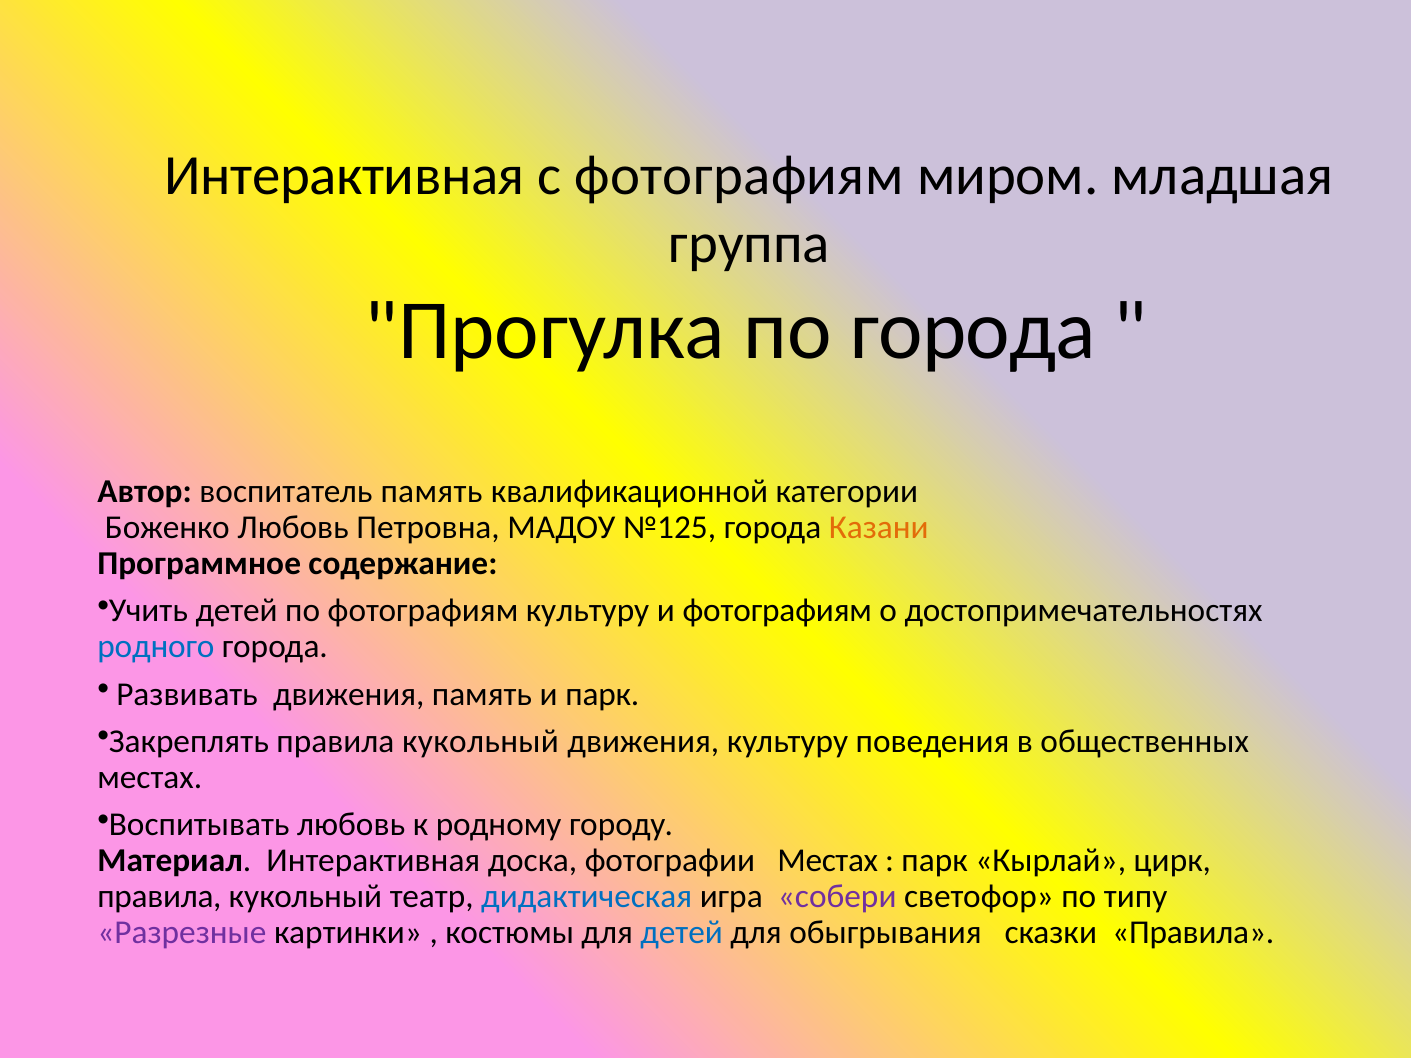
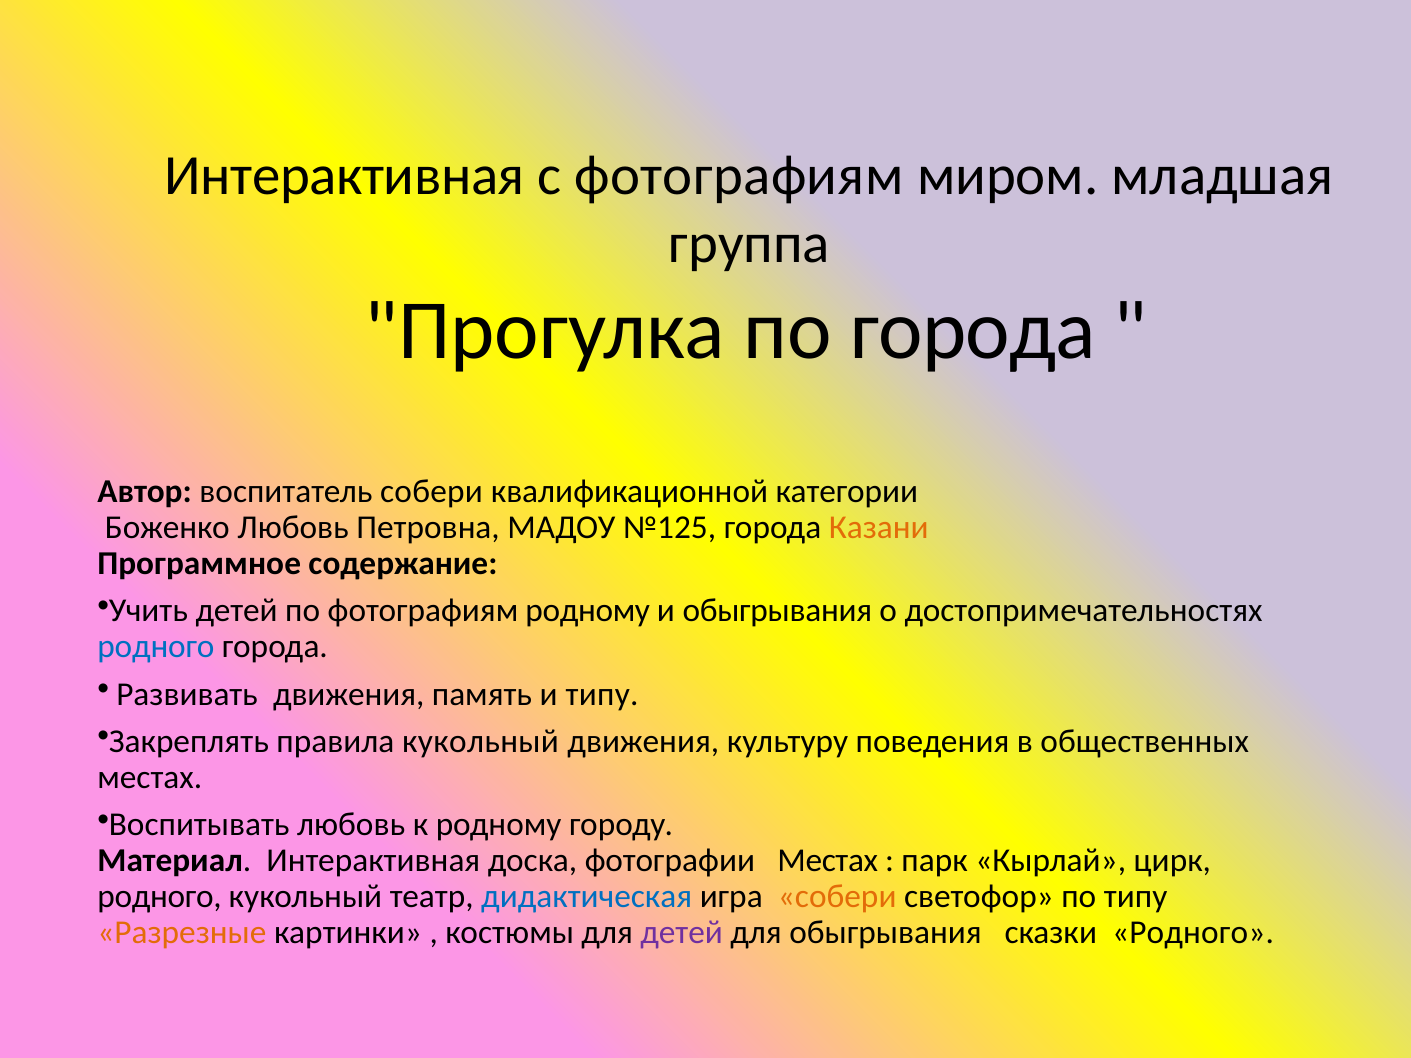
воспитатель память: память -> собери (432, 492)
фотографиям культуру: культуру -> родному (588, 611)
и фотографиям: фотографиям -> обыгрывания (777, 611)
и парк: парк -> типу (602, 694)
правила: правила -> родного (159, 897)
собери colour: purple -> orange (837, 897)
Разрезные colour: purple -> orange (182, 933)
детей colour: blue -> purple (682, 933)
сказки Правила: Правила -> Родного (1193, 933)
